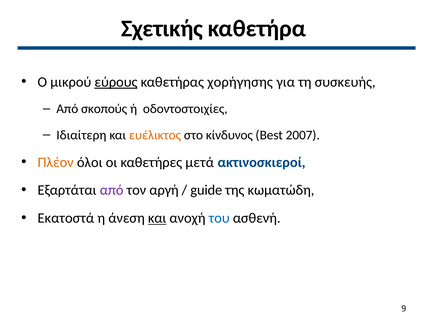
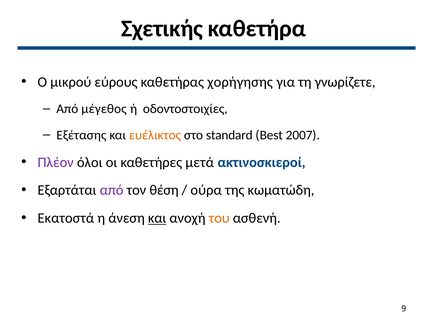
εύρους underline: present -> none (116, 82)
συσκευής: συσκευής -> γνωρίζετε (345, 82)
σκοπούς: σκοπούς -> μέγεθος (104, 109)
Ιδιαίτερη: Ιδιαίτερη -> Εξέτασης (81, 135)
κίνδυνος: κίνδυνος -> standard (229, 135)
Πλέον colour: orange -> purple (56, 162)
αργή: αργή -> θέση (164, 190)
guide: guide -> ούρα (206, 190)
του colour: blue -> orange (219, 218)
